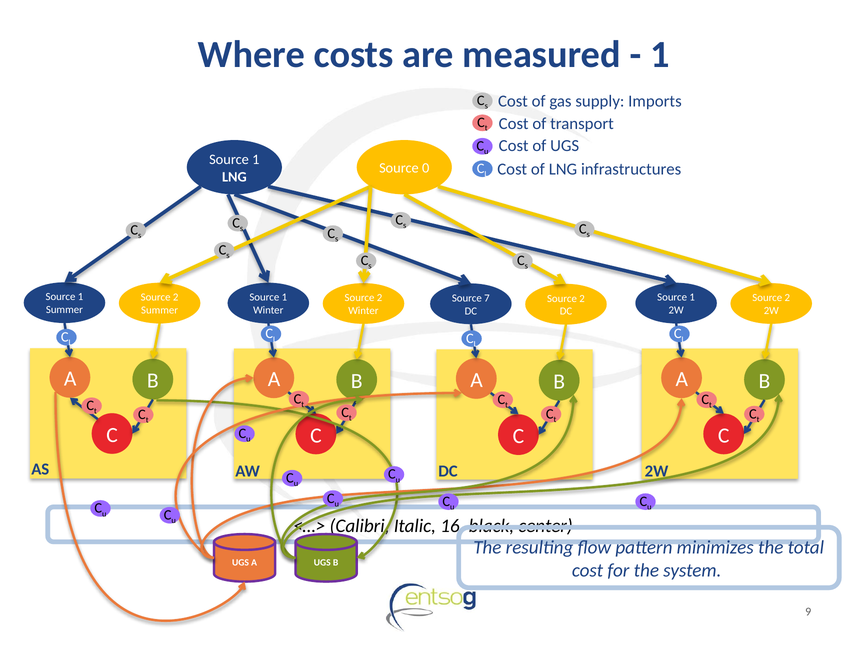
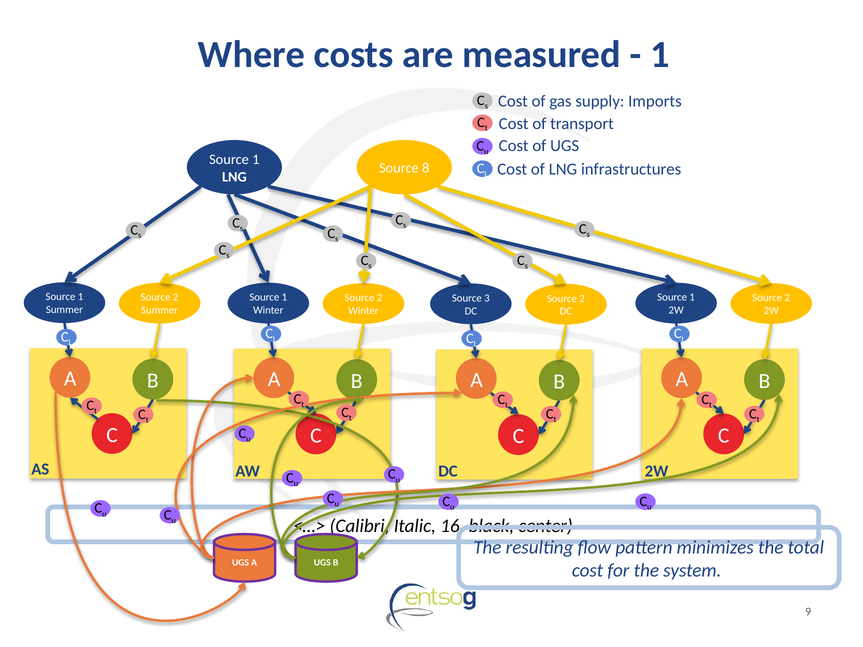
0: 0 -> 8 (426, 168)
7: 7 -> 3 (487, 298)
